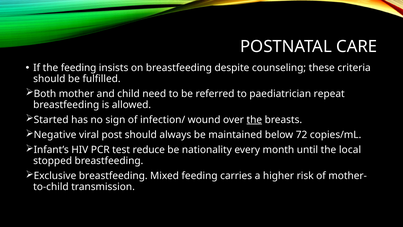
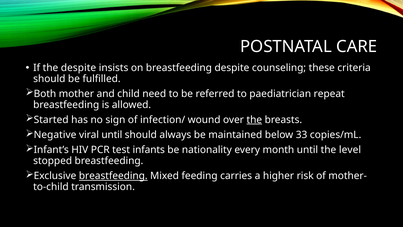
the feeding: feeding -> despite (79, 68)
viral post: post -> until (112, 135)
72: 72 -> 33 (302, 135)
reduce: reduce -> infants (149, 150)
local: local -> level (350, 150)
breastfeeding underline: none -> present (113, 176)
